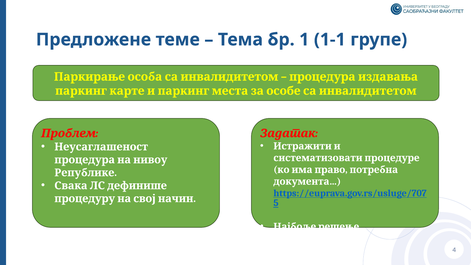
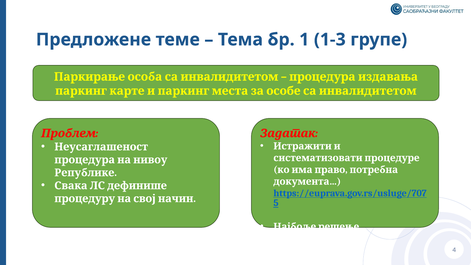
1-1: 1-1 -> 1-3 (330, 40)
